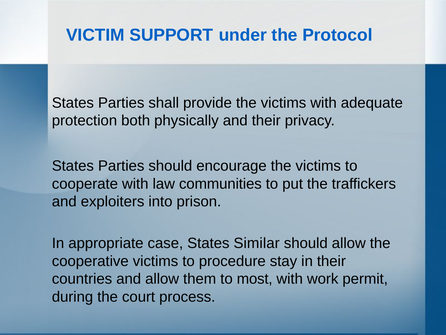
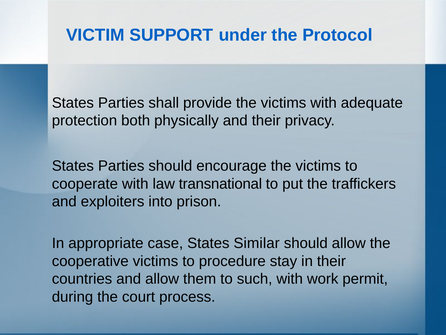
communities: communities -> transnational (220, 183)
most: most -> such (255, 279)
